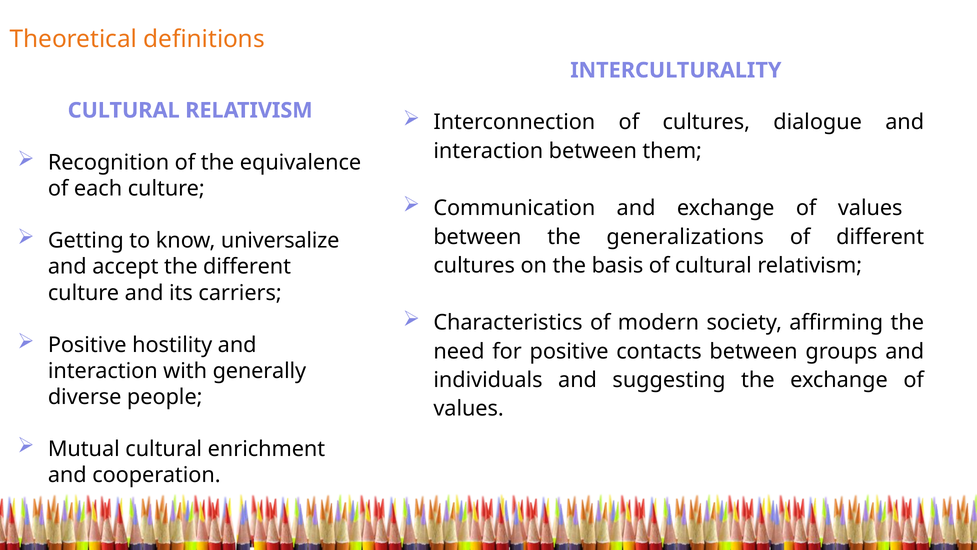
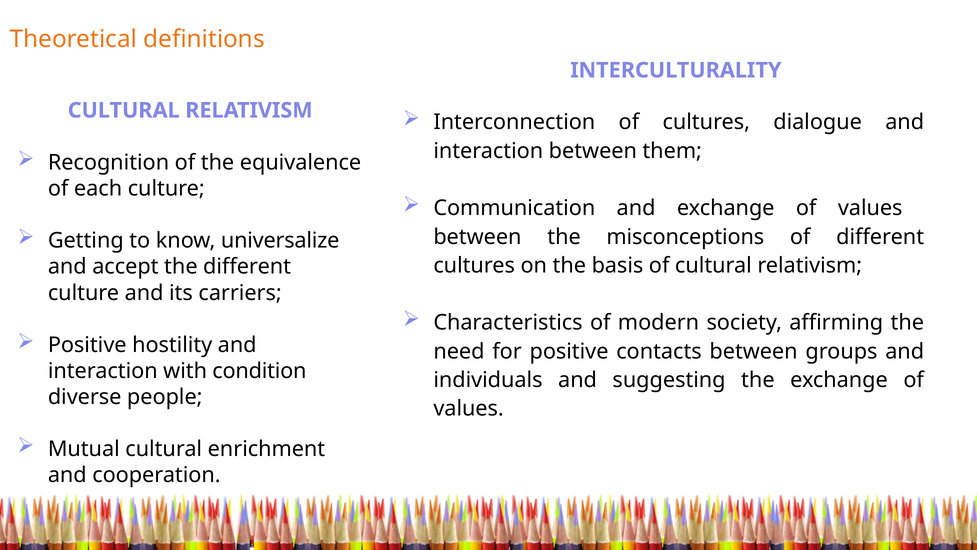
generalizations: generalizations -> misconceptions (685, 237)
generally: generally -> condition (259, 371)
